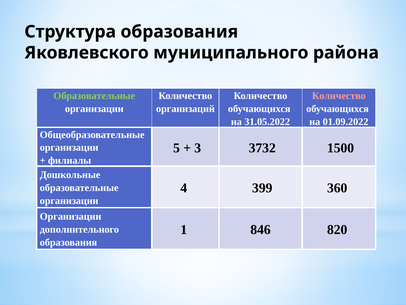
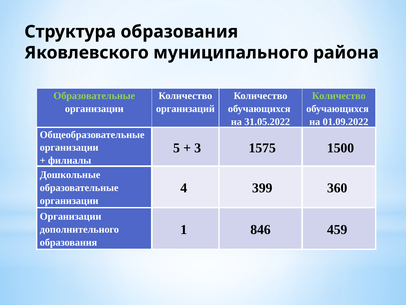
Количество colour: pink -> light green (339, 96)
3732: 3732 -> 1575 (262, 148)
820: 820 -> 459 (337, 229)
